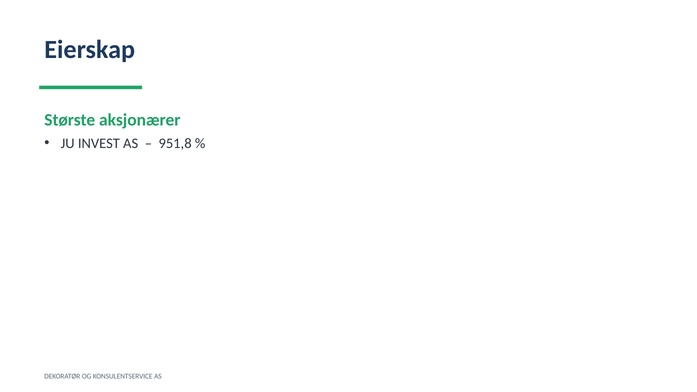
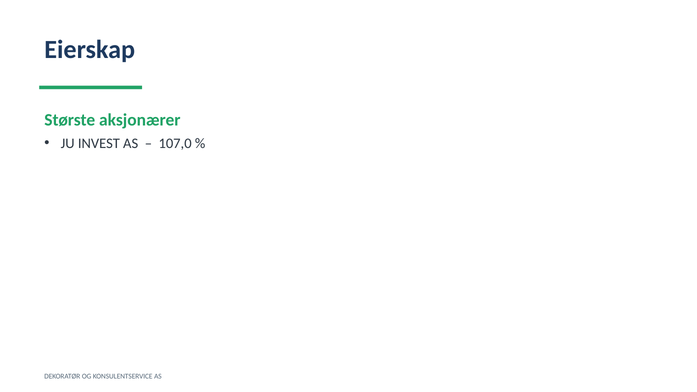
951,8: 951,8 -> 107,0 (175, 143)
